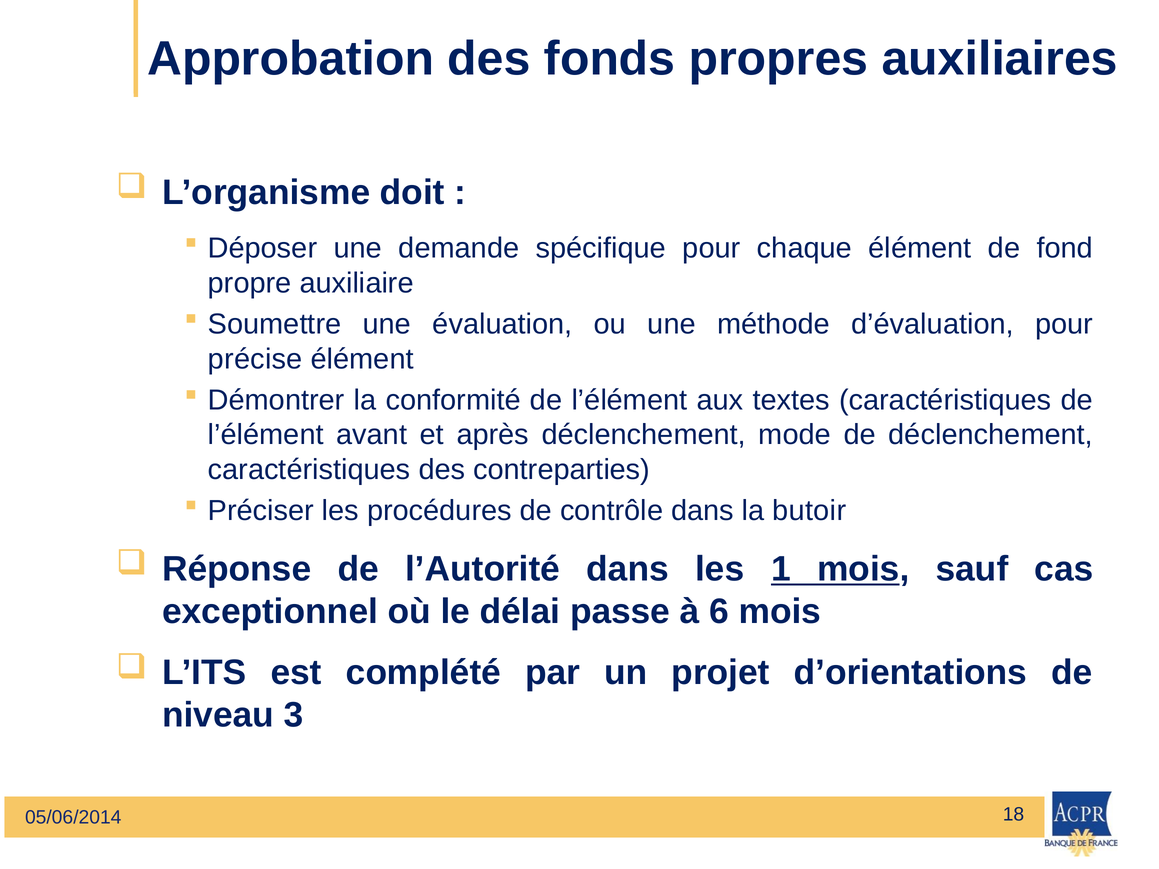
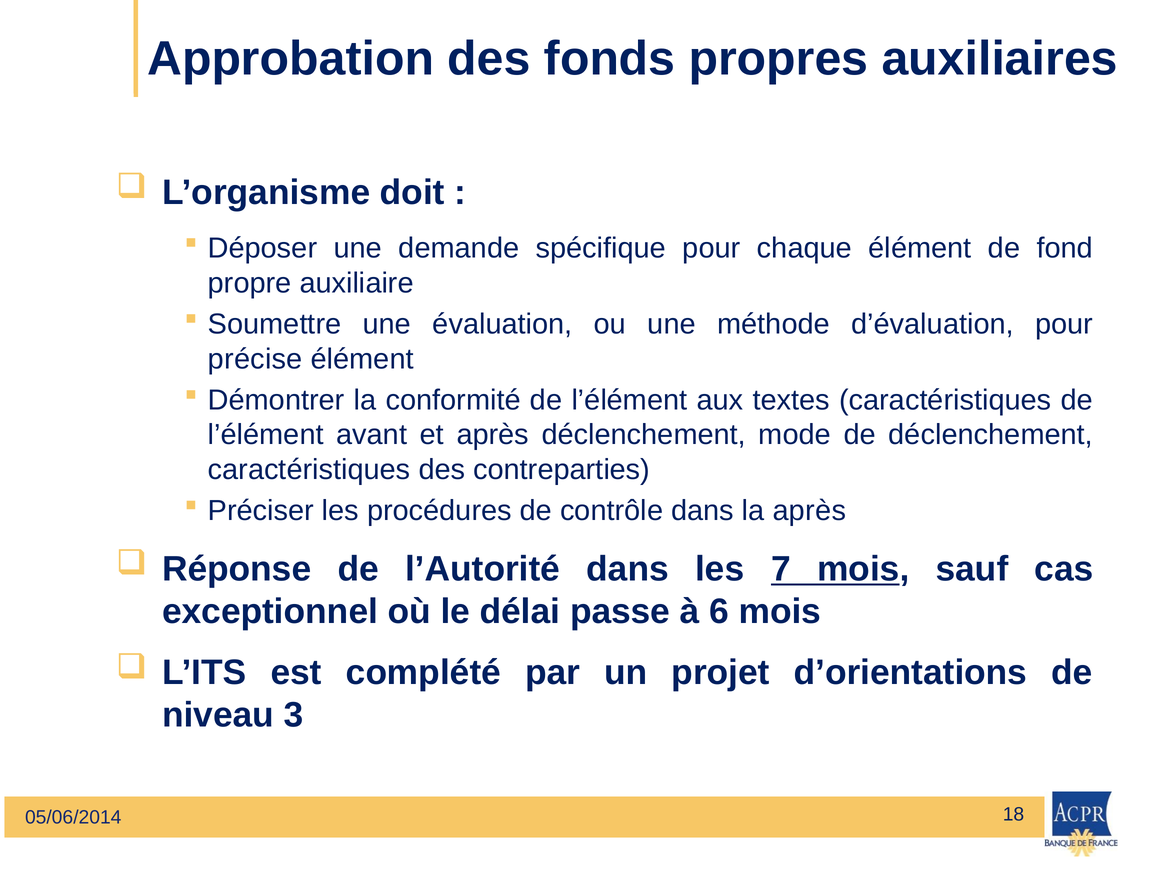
la butoir: butoir -> après (809, 511)
1: 1 -> 7 (781, 569)
